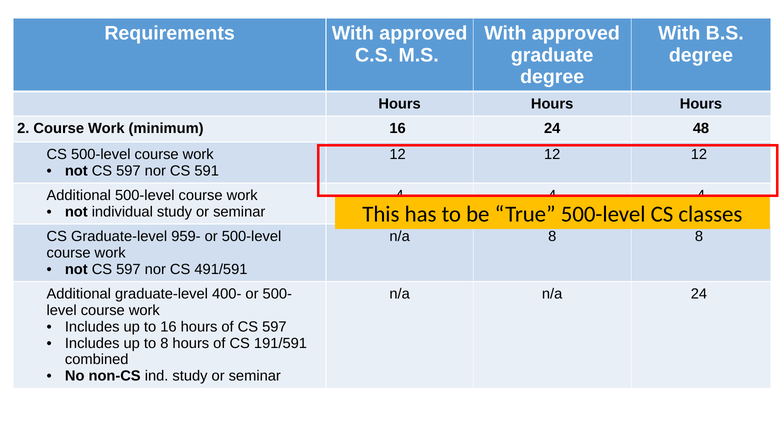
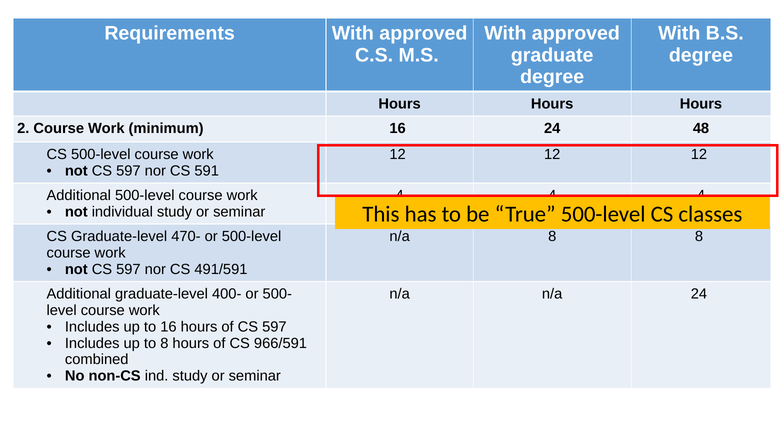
959-: 959- -> 470- (186, 237)
191/591: 191/591 -> 966/591 (281, 344)
